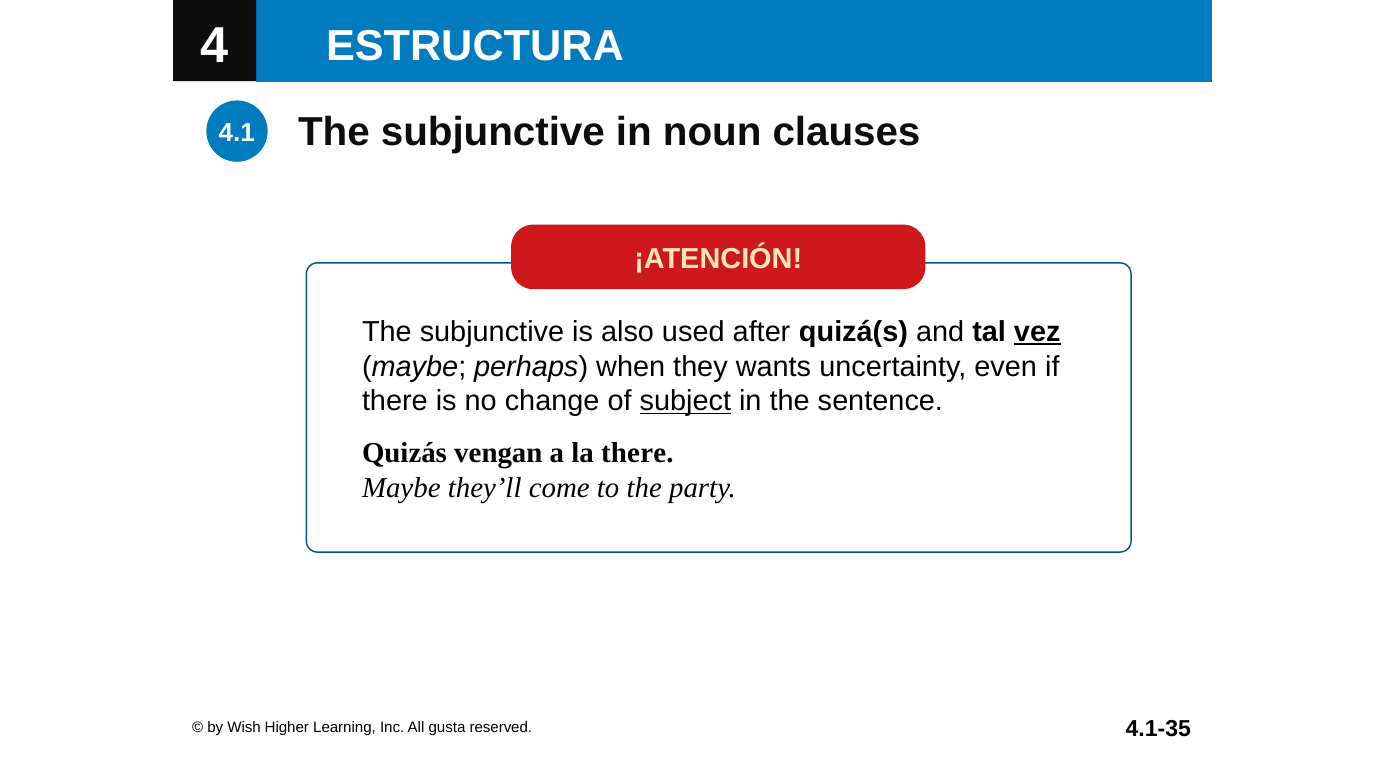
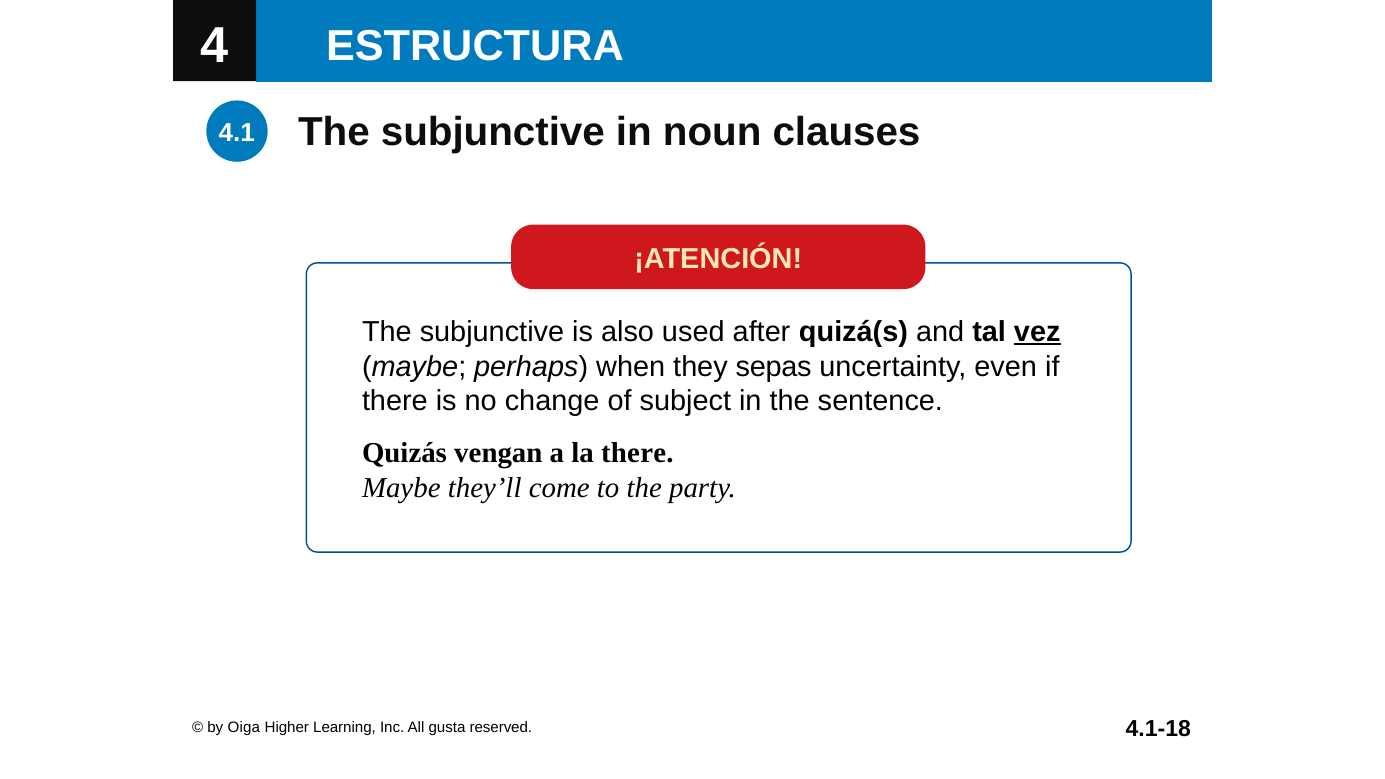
wants: wants -> sepas (774, 367)
subject underline: present -> none (685, 401)
Wish: Wish -> Oiga (244, 728)
4.1-35: 4.1-35 -> 4.1-18 (1158, 729)
